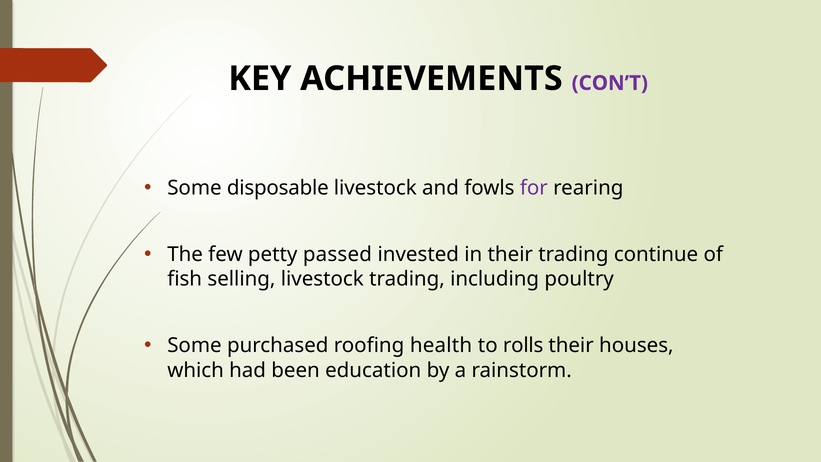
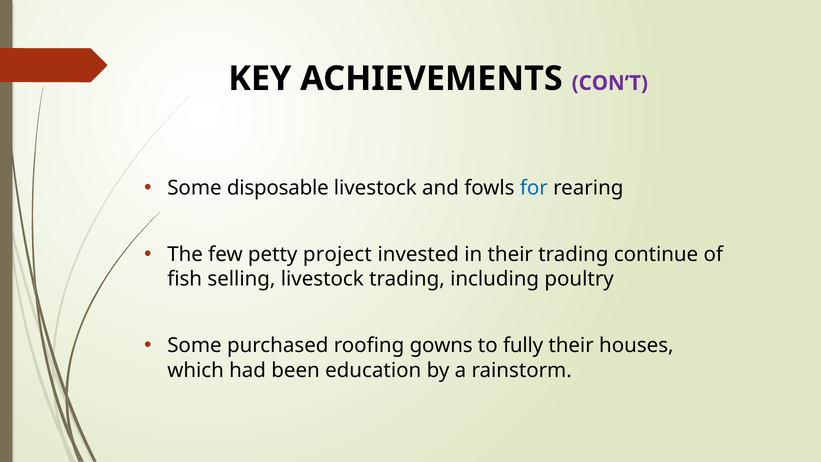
for colour: purple -> blue (534, 188)
passed: passed -> project (337, 254)
health: health -> gowns (441, 345)
rolls: rolls -> fully (523, 345)
